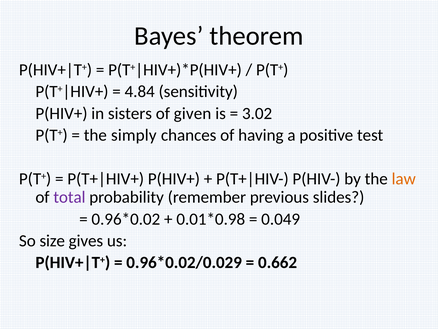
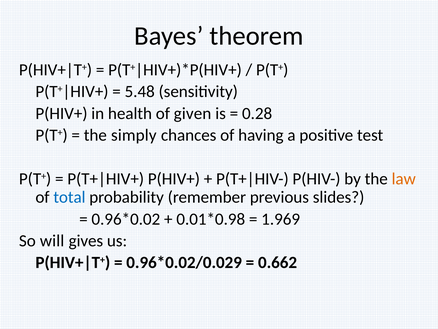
4.84: 4.84 -> 5.48 (140, 91)
sisters: sisters -> health (130, 113)
3.02: 3.02 -> 0.28 (257, 113)
total colour: purple -> blue (69, 197)
0.049: 0.049 -> 1.969 (281, 219)
size: size -> will (52, 240)
